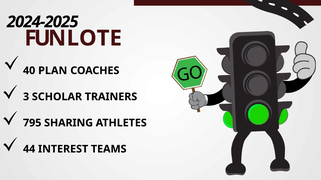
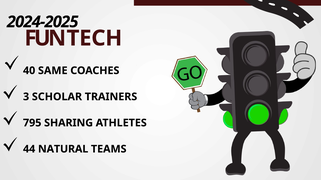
LOTE: LOTE -> TECH (94, 38)
PLAN: PLAN -> SAME (53, 71)
INTEREST: INTEREST -> NATURAL (63, 149)
